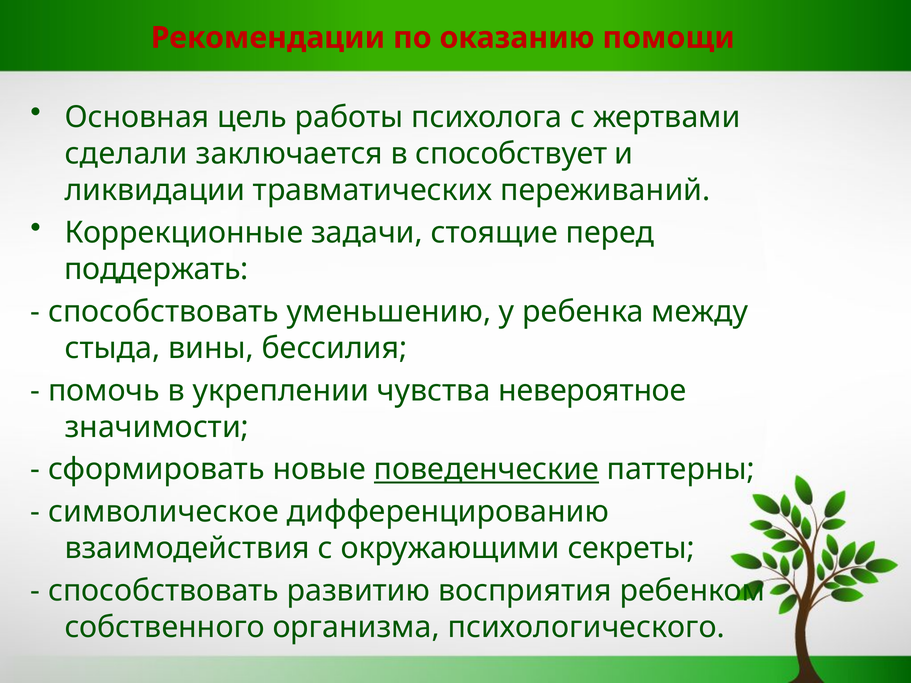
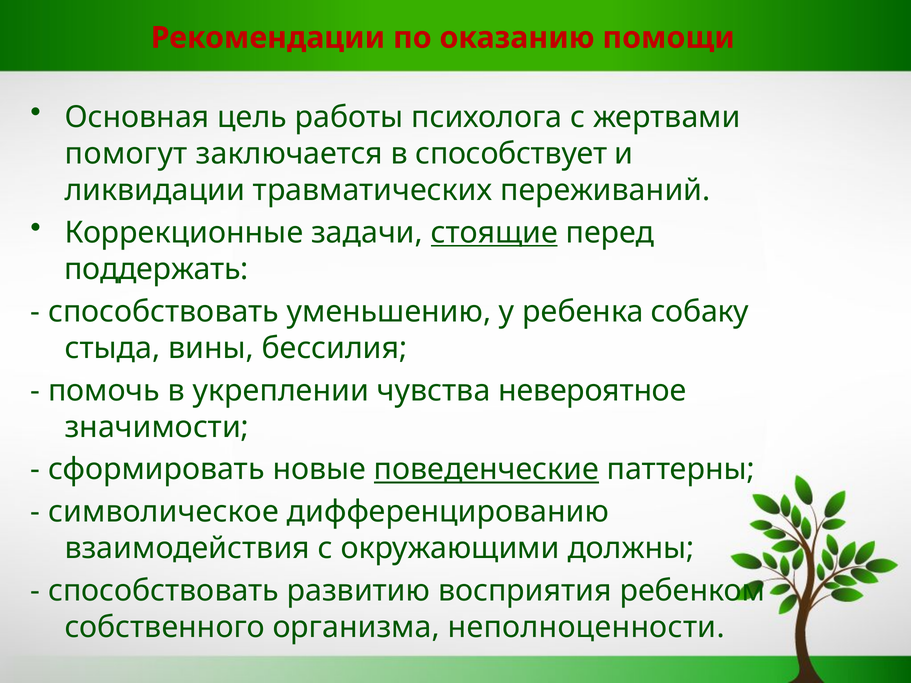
сделали: сделали -> помогут (126, 154)
стоящие underline: none -> present (494, 233)
между: между -> собаку (700, 312)
секреты: секреты -> должны (631, 549)
психологического: психологического -> неполноценности (586, 628)
